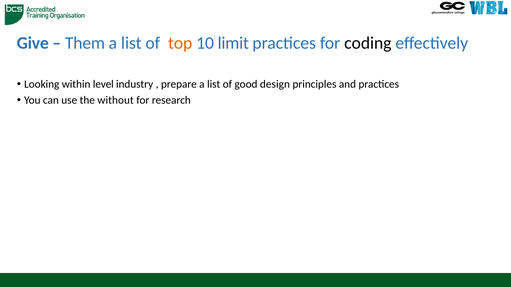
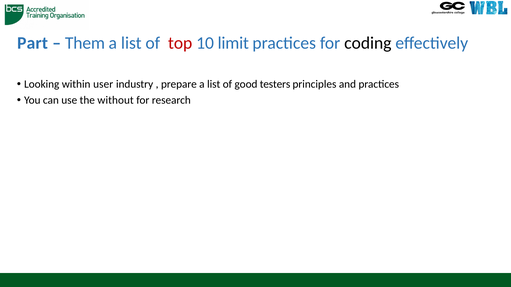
Give: Give -> Part (33, 43)
top colour: orange -> red (180, 43)
level: level -> user (103, 84)
design: design -> testers (275, 84)
